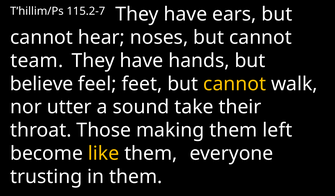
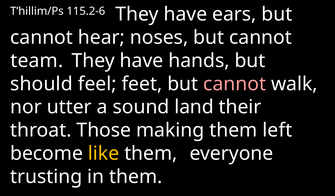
115.2-7: 115.2-7 -> 115.2-6 (86, 11)
believe: believe -> should (41, 84)
cannot colour: yellow -> pink (235, 84)
take: take -> land (194, 107)
